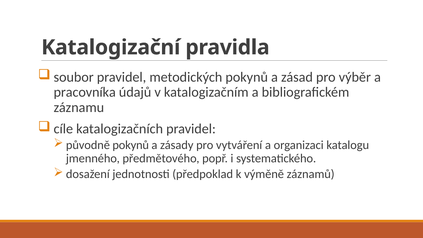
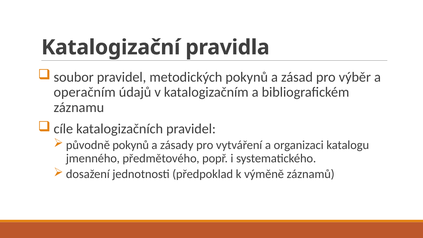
pracovníka: pracovníka -> operačním (85, 92)
